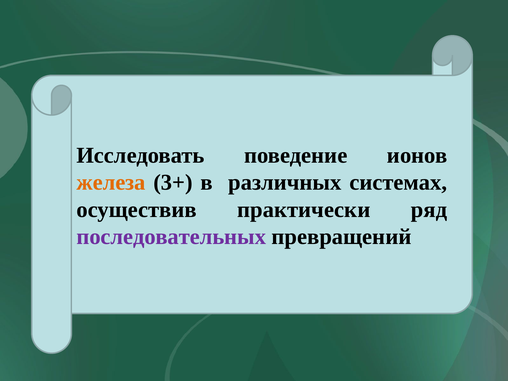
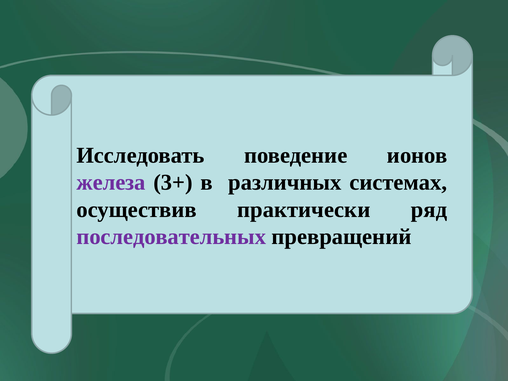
железа colour: orange -> purple (111, 182)
